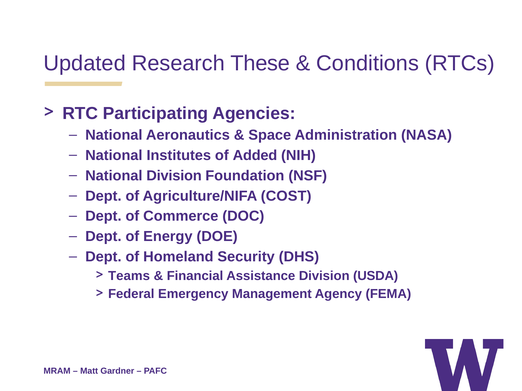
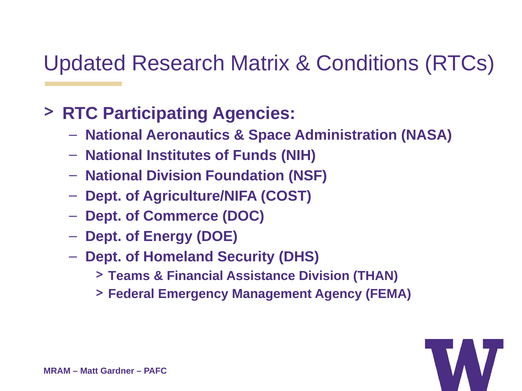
These: These -> Matrix (260, 63)
Added: Added -> Funds (255, 156)
USDA: USDA -> THAN (376, 276)
